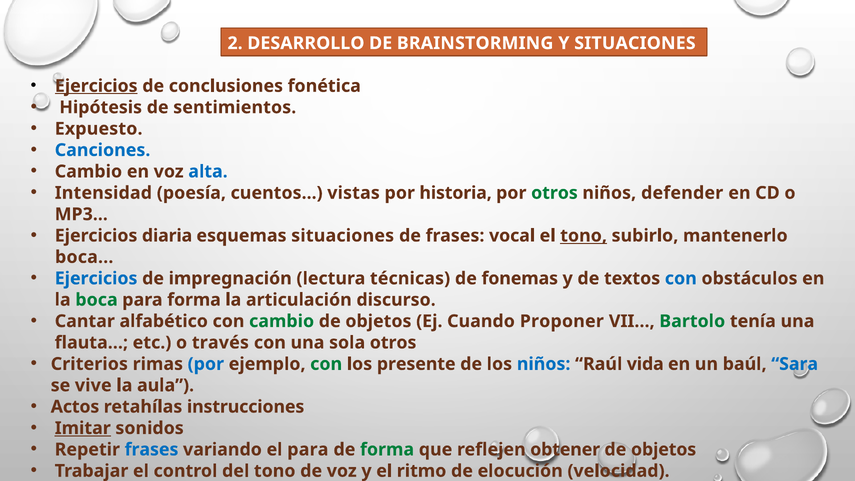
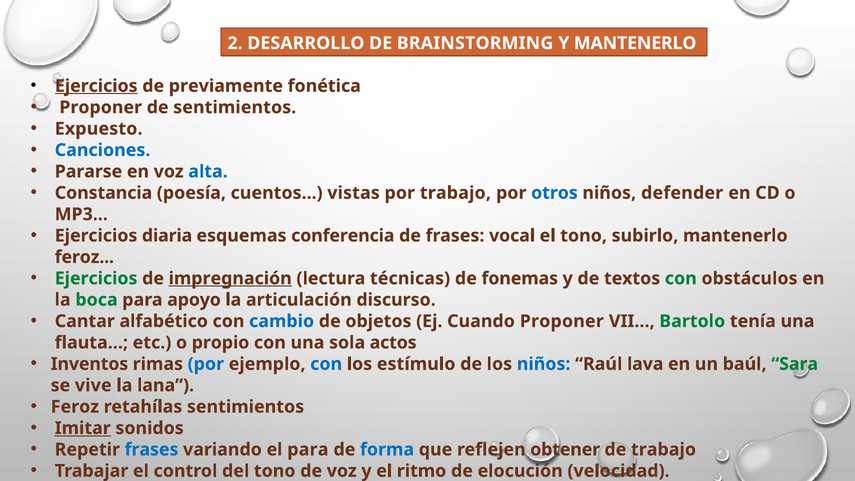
Y SITUACIONES: SITUACIONES -> MANTENERLO (635, 43)
conclusiones: conclusiones -> previamente (226, 86)
Hipótesis: Hipótesis -> Proponer (101, 107)
Cambio: Cambio -> Pararse (88, 171)
Intensidad: Intensidad -> Constancia (103, 193)
por historia: historia -> trabajo (455, 193)
otros colour: green -> blue (554, 193)
esquemas situaciones: situaciones -> conferencia (343, 236)
tono underline: present -> none (584, 236)
boca: boca -> feroz (84, 257)
Ejercicios colour: blue -> green (96, 278)
impregnación underline: none -> present (230, 278)
con colour: blue -> green (681, 278)
para forma: forma -> apoyo (194, 300)
cambio colour: green -> blue (282, 321)
través: través -> propio (221, 343)
sola otros: otros -> actos (393, 343)
Criterios: Criterios -> Inventos (89, 364)
con colour: green -> blue (326, 364)
presente: presente -> estímulo (416, 364)
vida: vida -> lava (645, 364)
Sara colour: blue -> green (795, 364)
aula: aula -> lana (166, 385)
Actos: Actos -> Feroz (75, 407)
retahílas instrucciones: instrucciones -> sentimientos (246, 407)
forma colour: green -> blue (387, 449)
objetos: objetos -> trabajo (664, 449)
